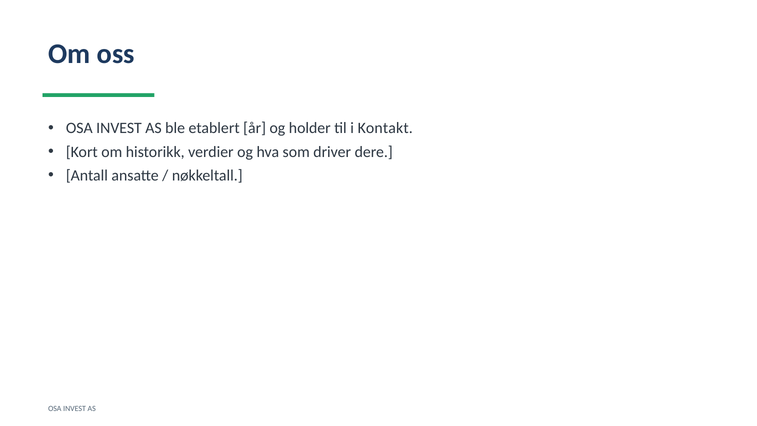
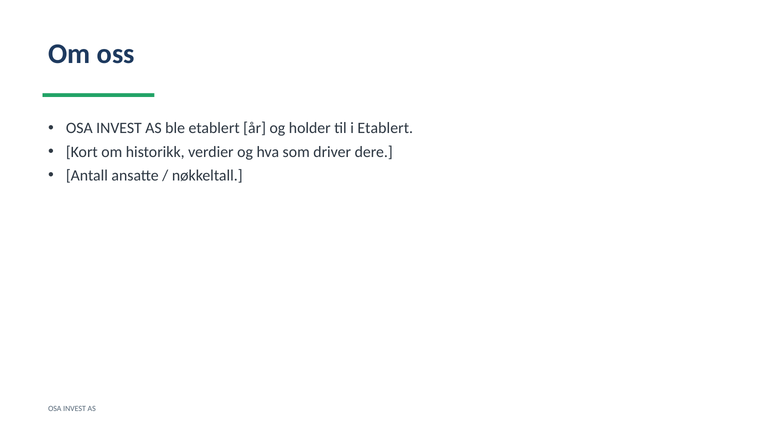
i Kontakt: Kontakt -> Etablert (385, 128)
